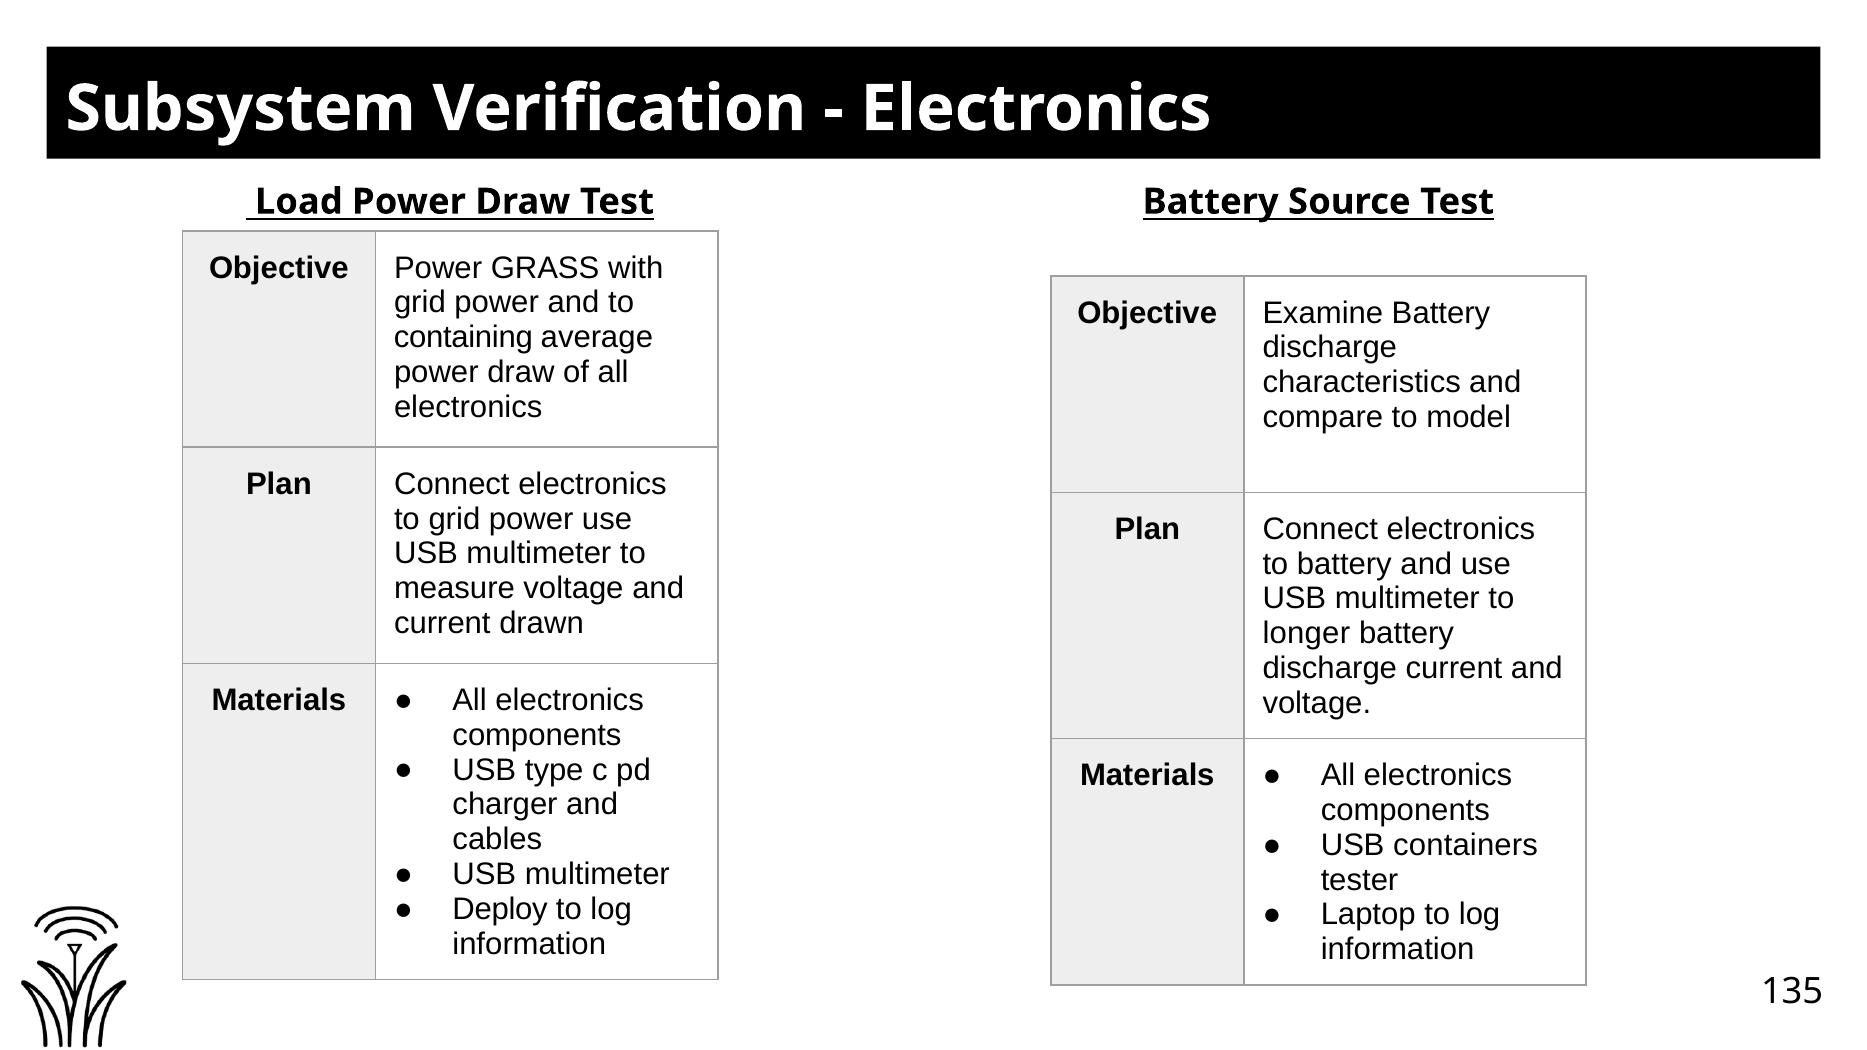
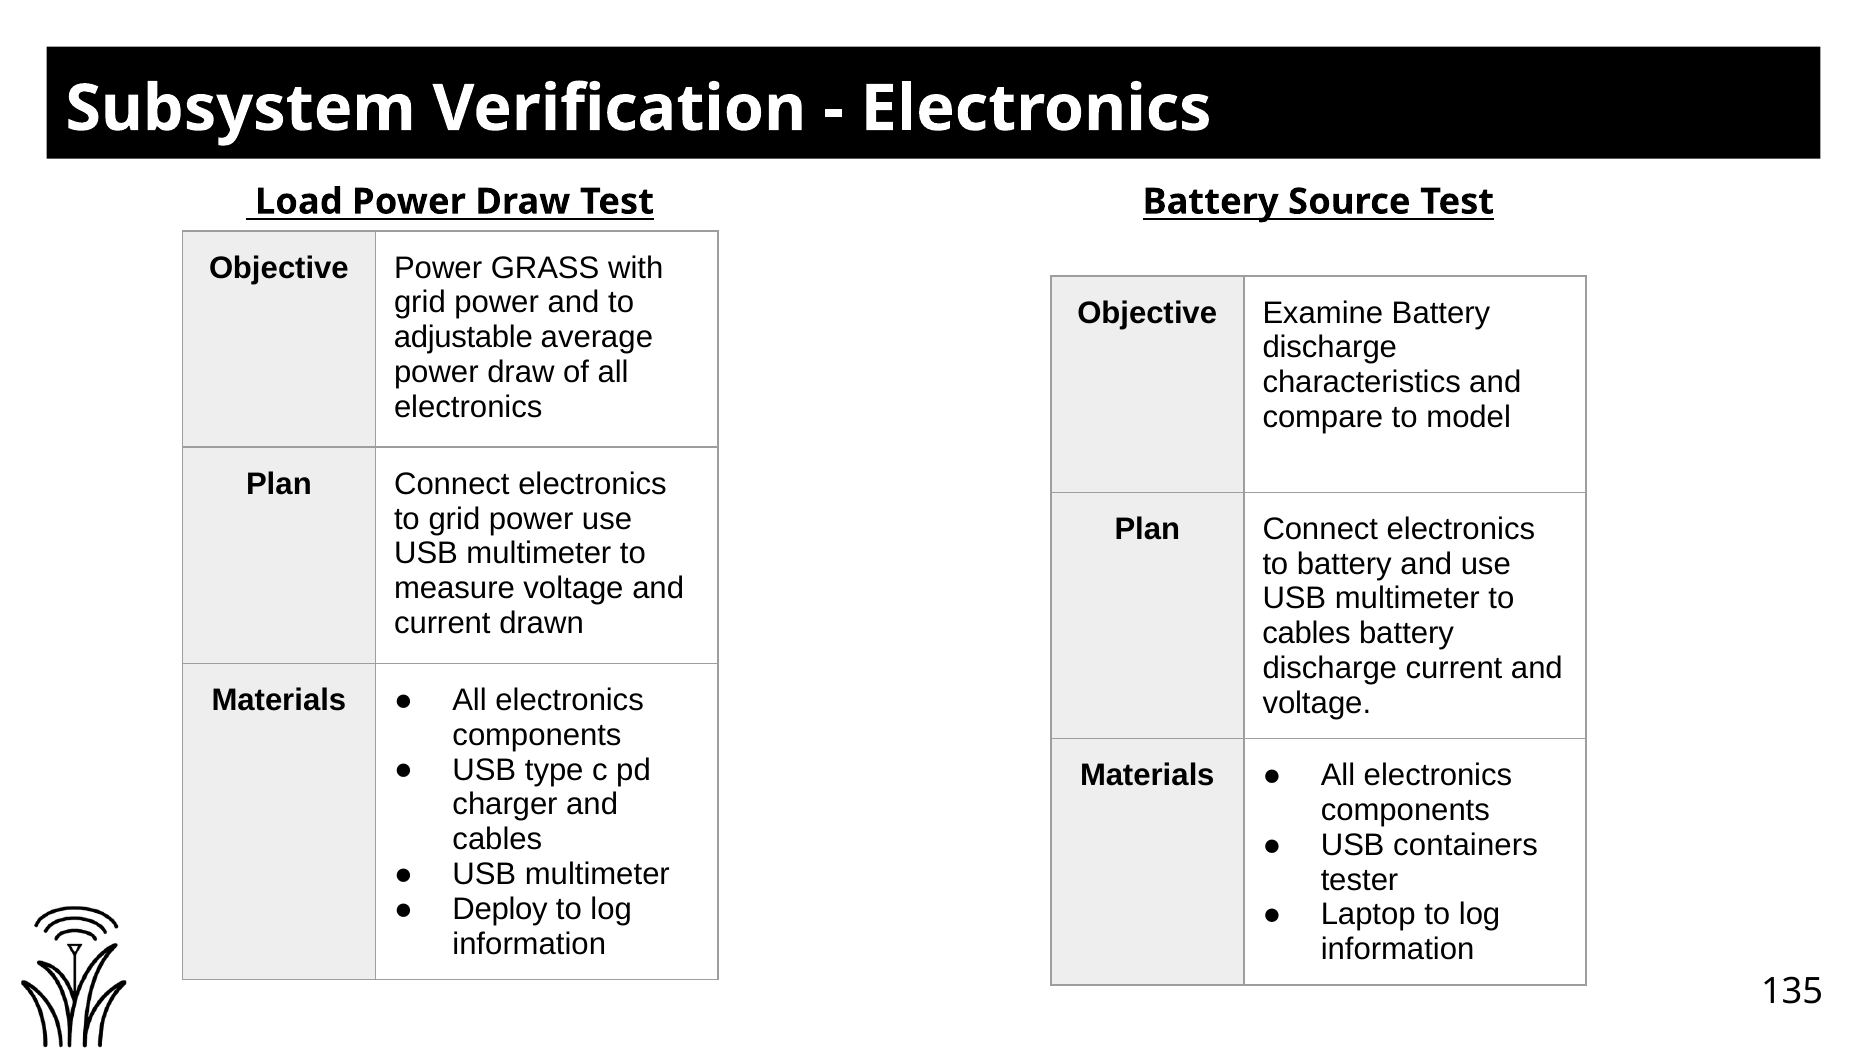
containing: containing -> adjustable (463, 337)
longer: longer -> cables (1307, 634)
